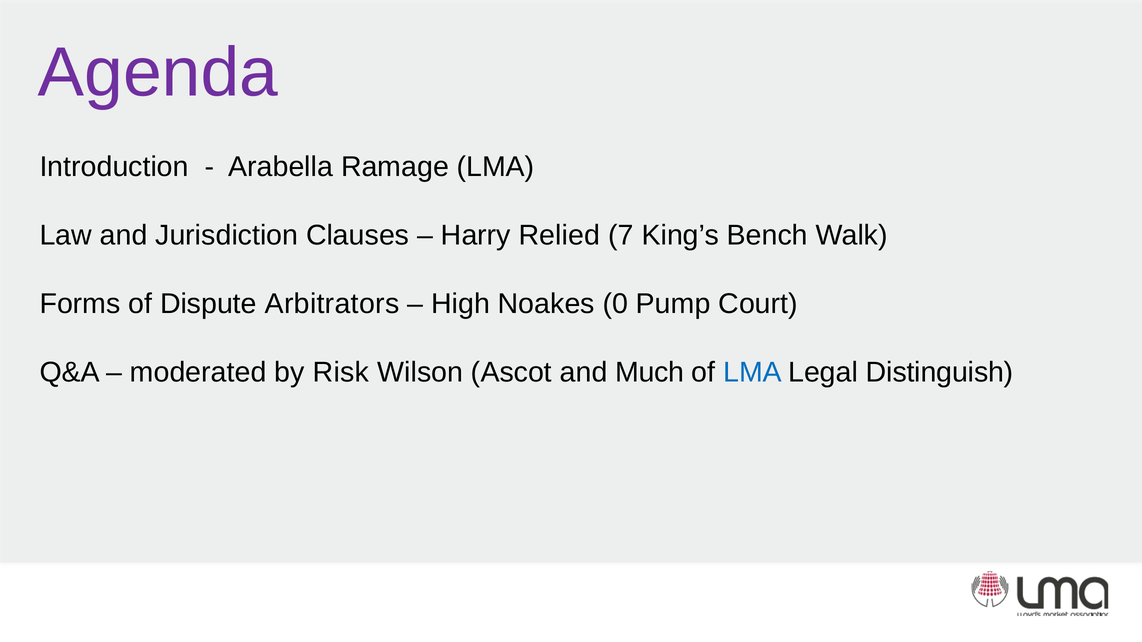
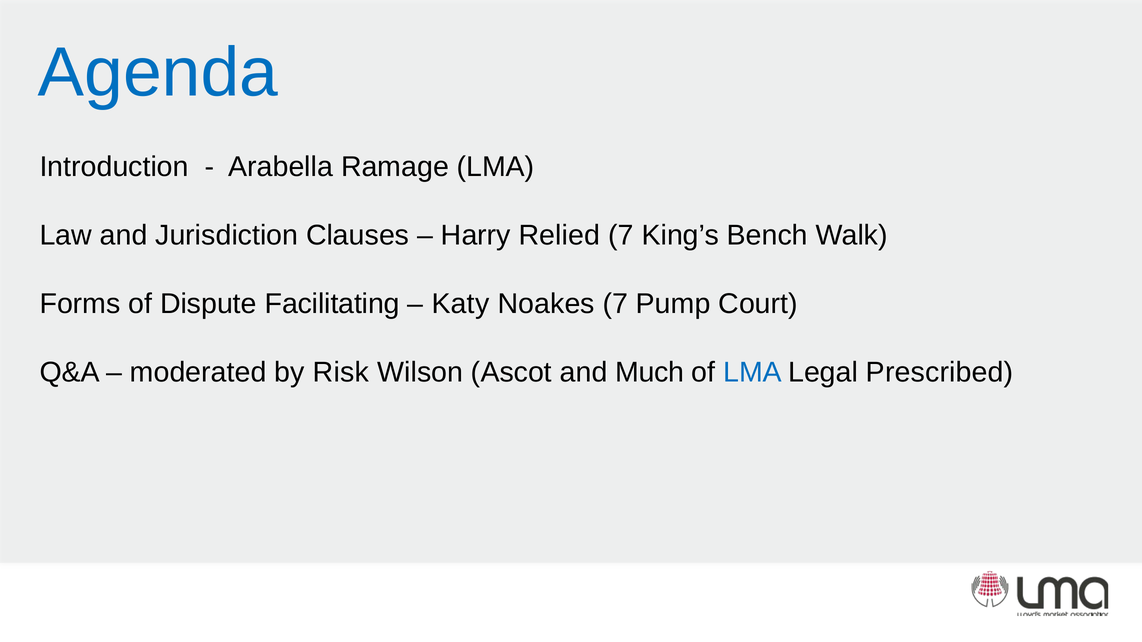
Agenda colour: purple -> blue (158, 73)
Arbitrators: Arbitrators -> Facilitating (332, 304)
High: High -> Katy (461, 304)
Noakes 0: 0 -> 7 (615, 304)
Distinguish: Distinguish -> Prescribed (940, 372)
